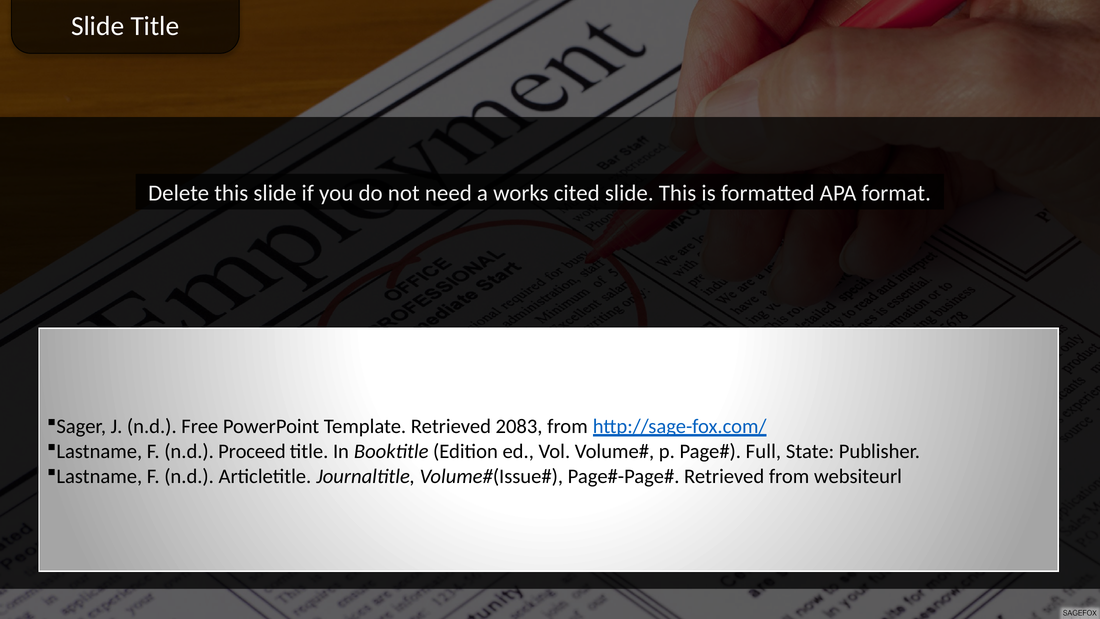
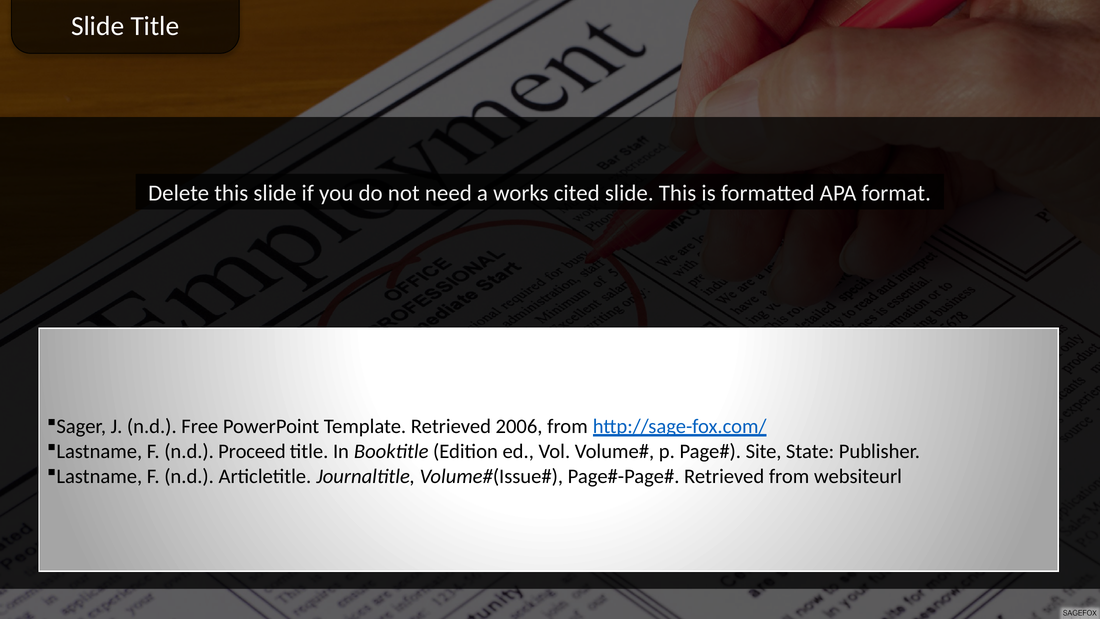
2083: 2083 -> 2006 (519, 426)
Full: Full -> Site (764, 451)
